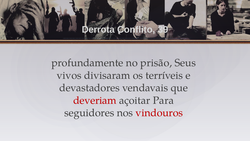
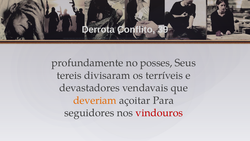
prisão: prisão -> posses (156, 63)
vivos: vivos -> tereis (69, 75)
deveriam colour: red -> orange (95, 100)
